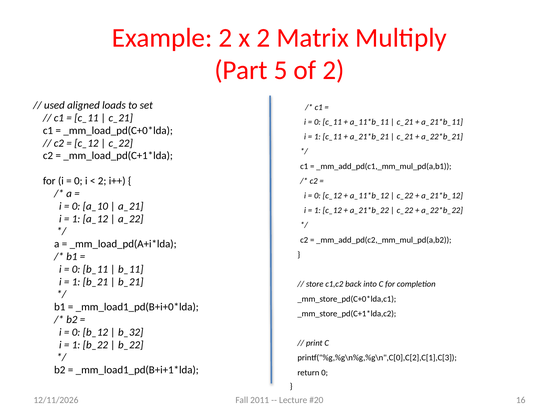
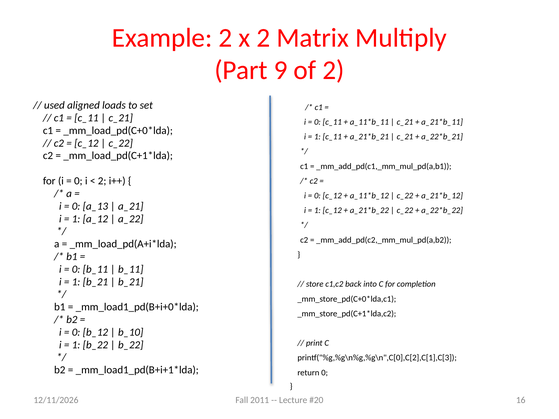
5: 5 -> 9 (281, 70)
a_10: a_10 -> a_13 (95, 206)
b_32: b_32 -> b_10 (131, 332)
